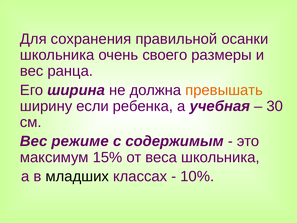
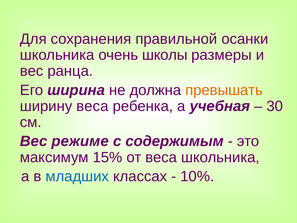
своего: своего -> школы (165, 55)
ширину если: если -> веса (92, 106)
младших colour: black -> blue (77, 176)
